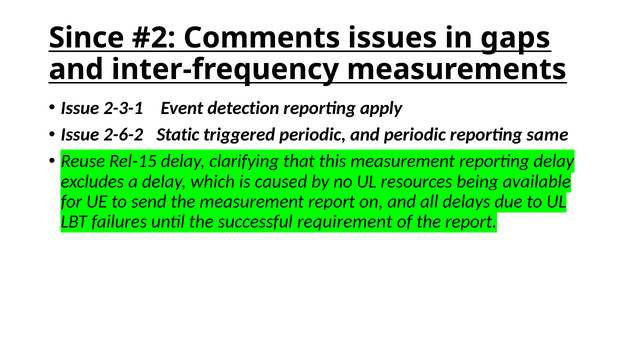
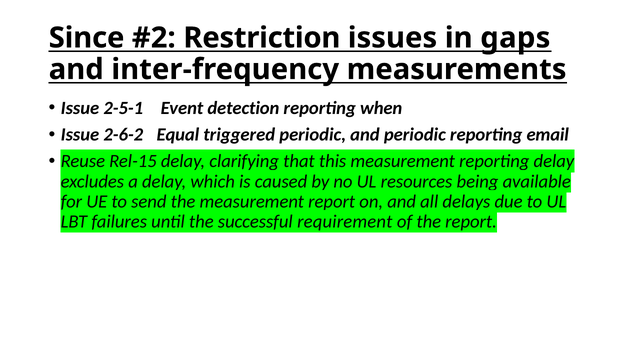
Comments: Comments -> Restriction (262, 38)
2-3-1: 2-3-1 -> 2-5-1 (123, 108)
apply: apply -> when (381, 108)
Static: Static -> Equal (178, 135)
same: same -> email (548, 135)
